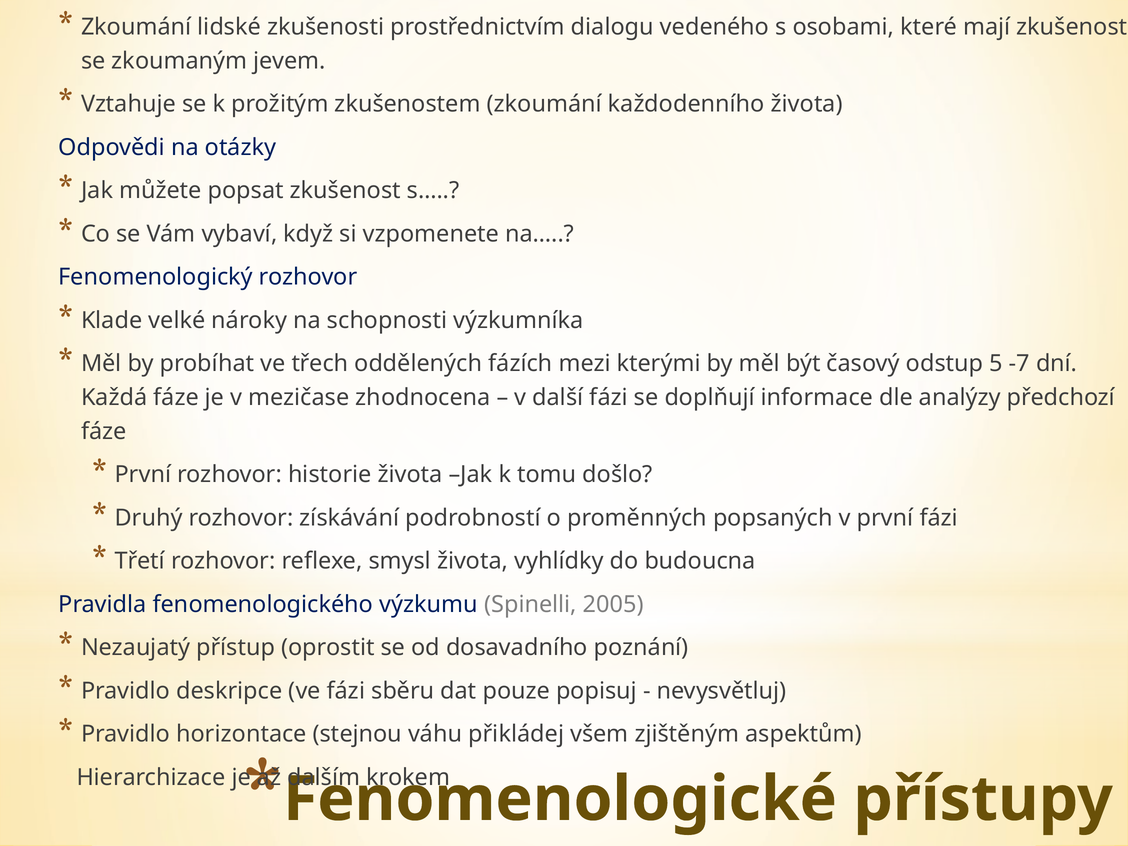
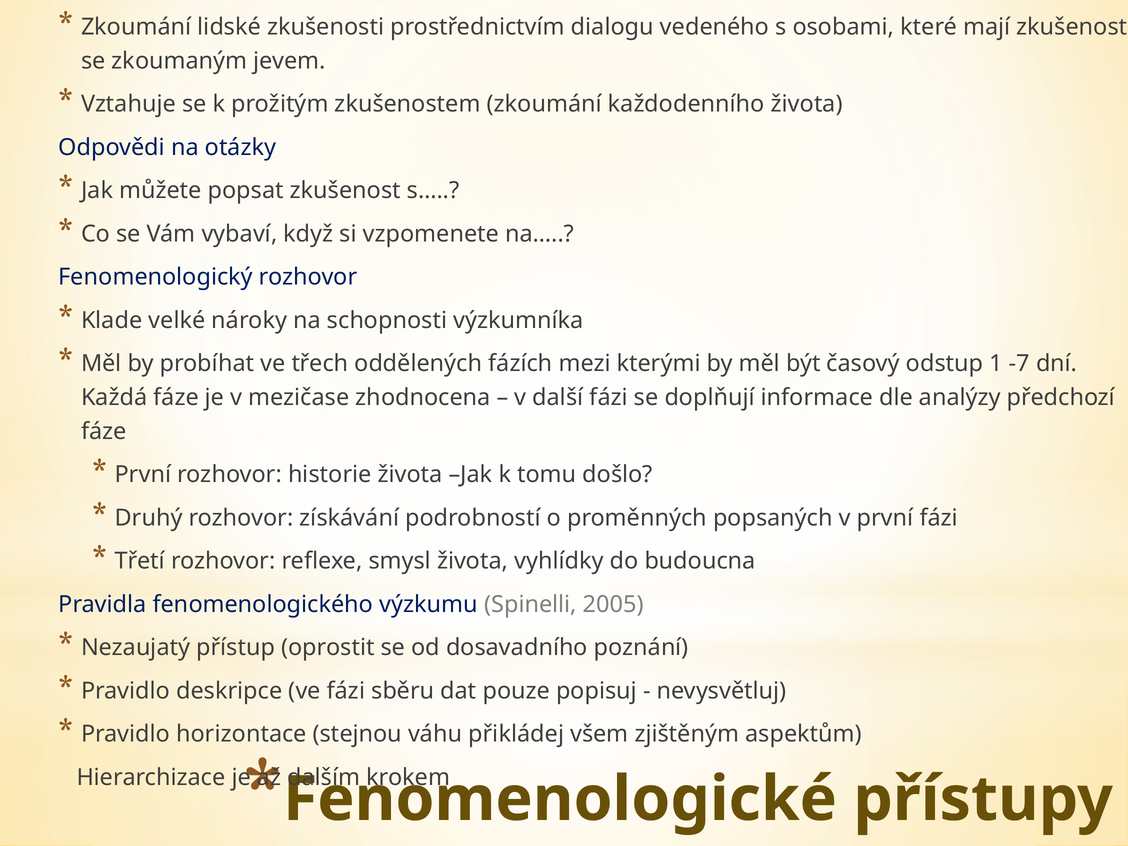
5: 5 -> 1 (996, 364)
